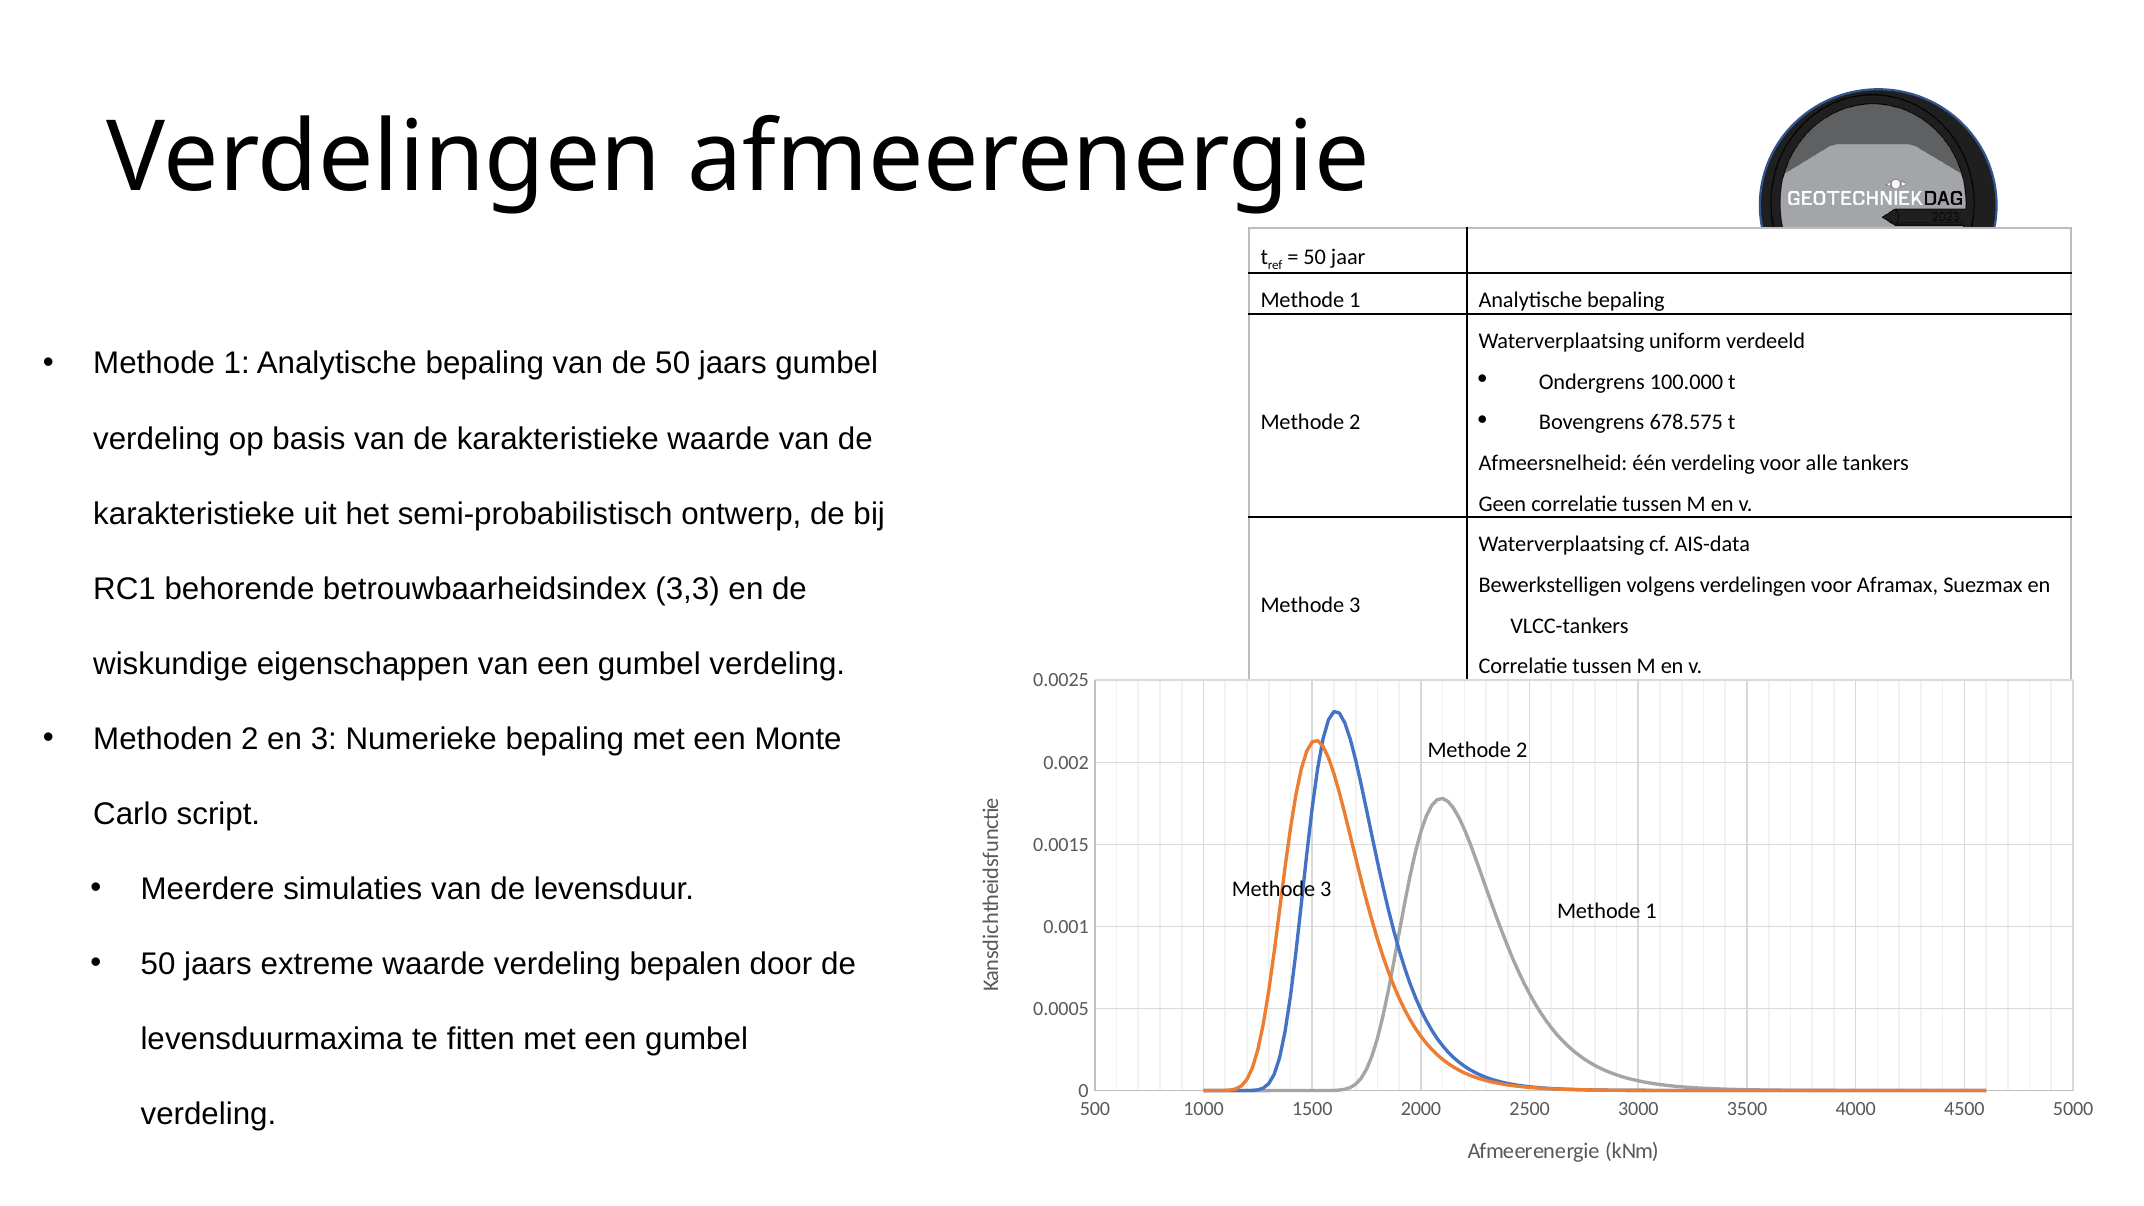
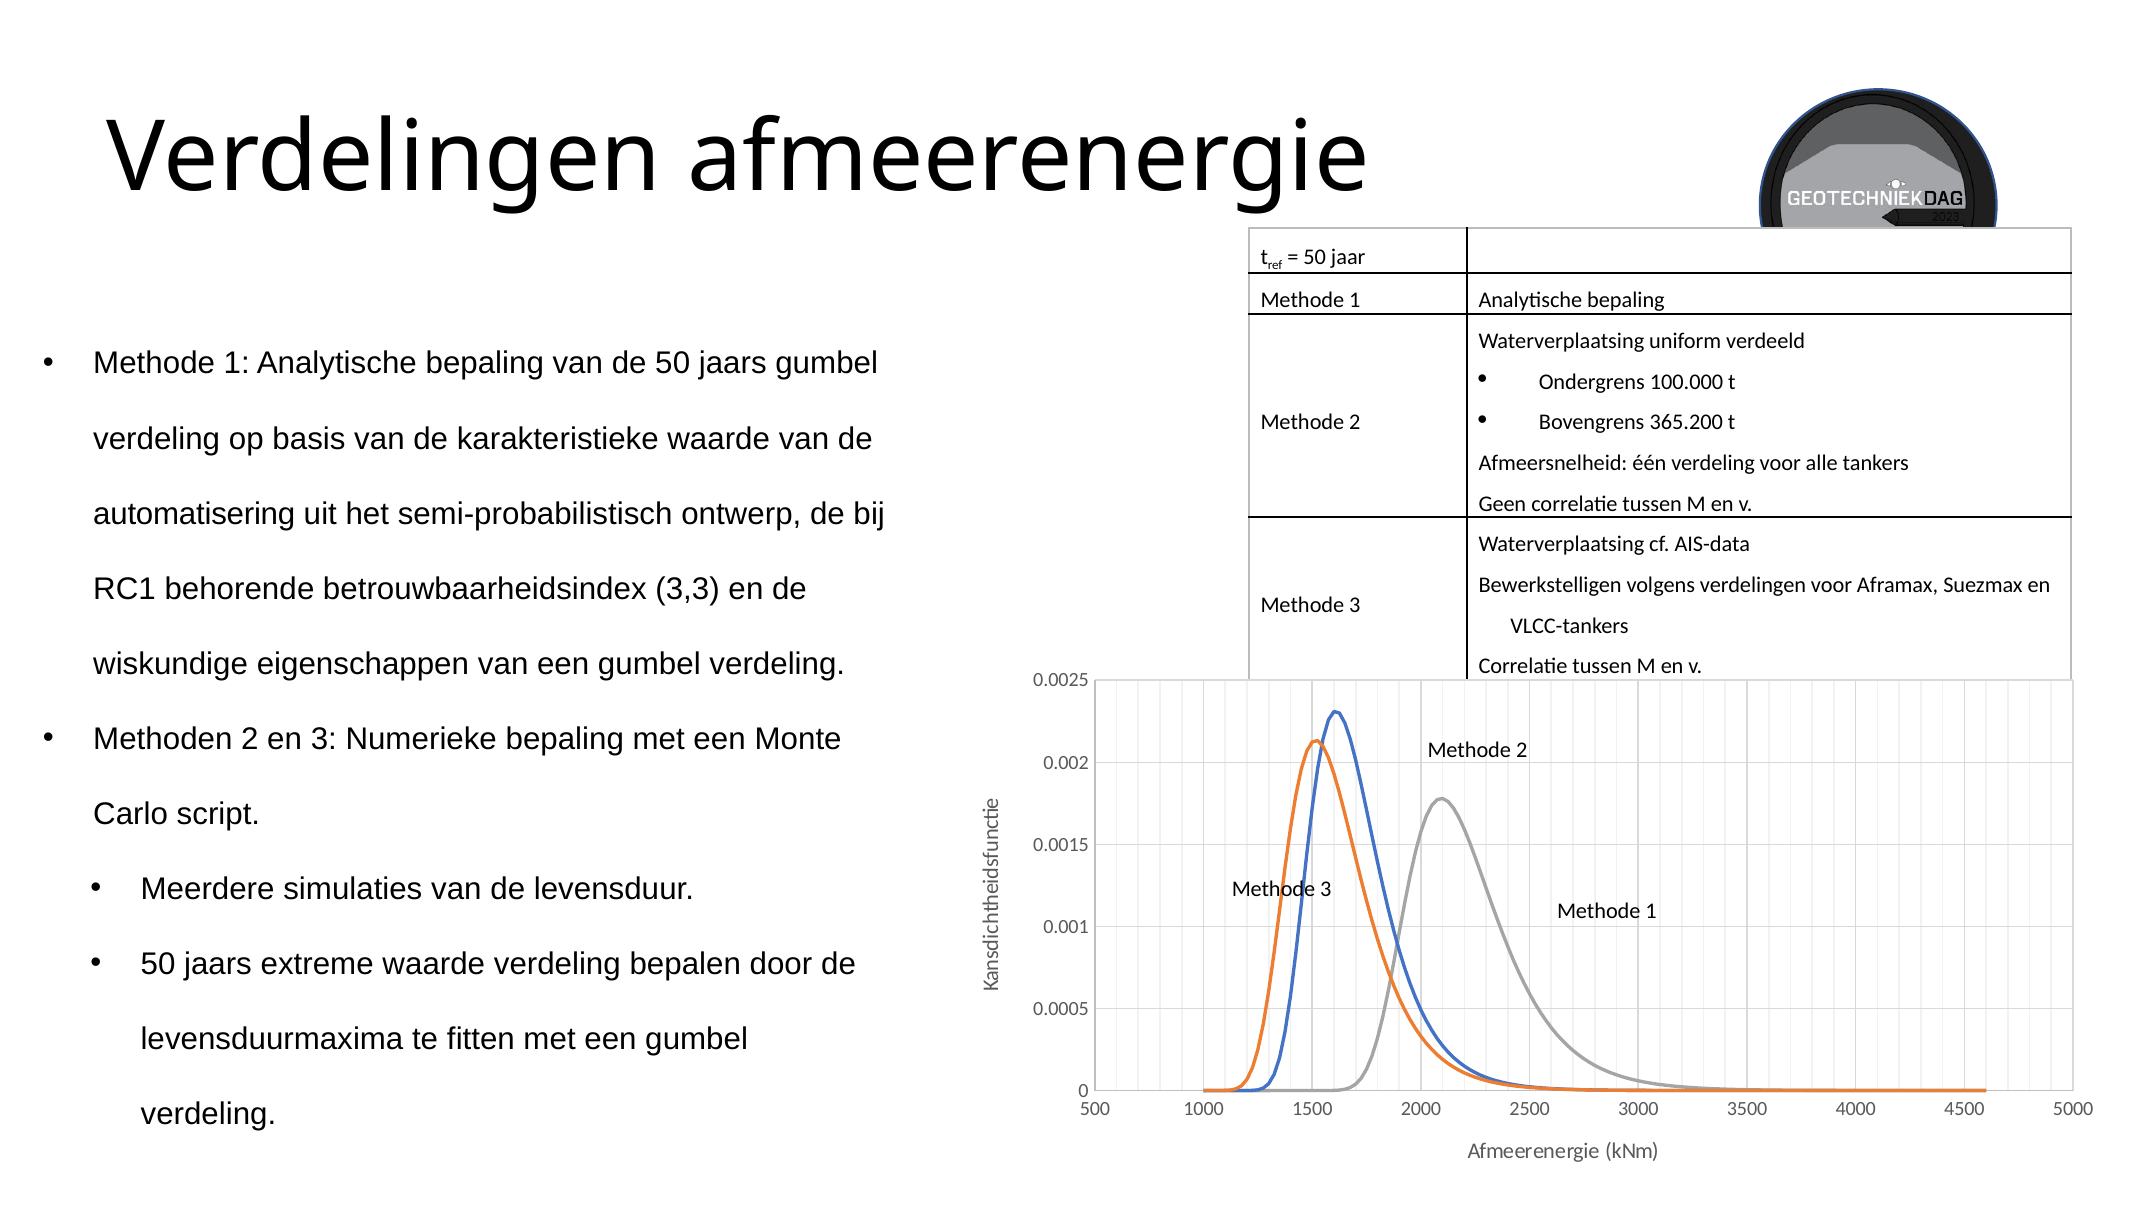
678.575: 678.575 -> 365.200 (1686, 422)
karakteristieke: karakteristieke -> automatisering (194, 514)
